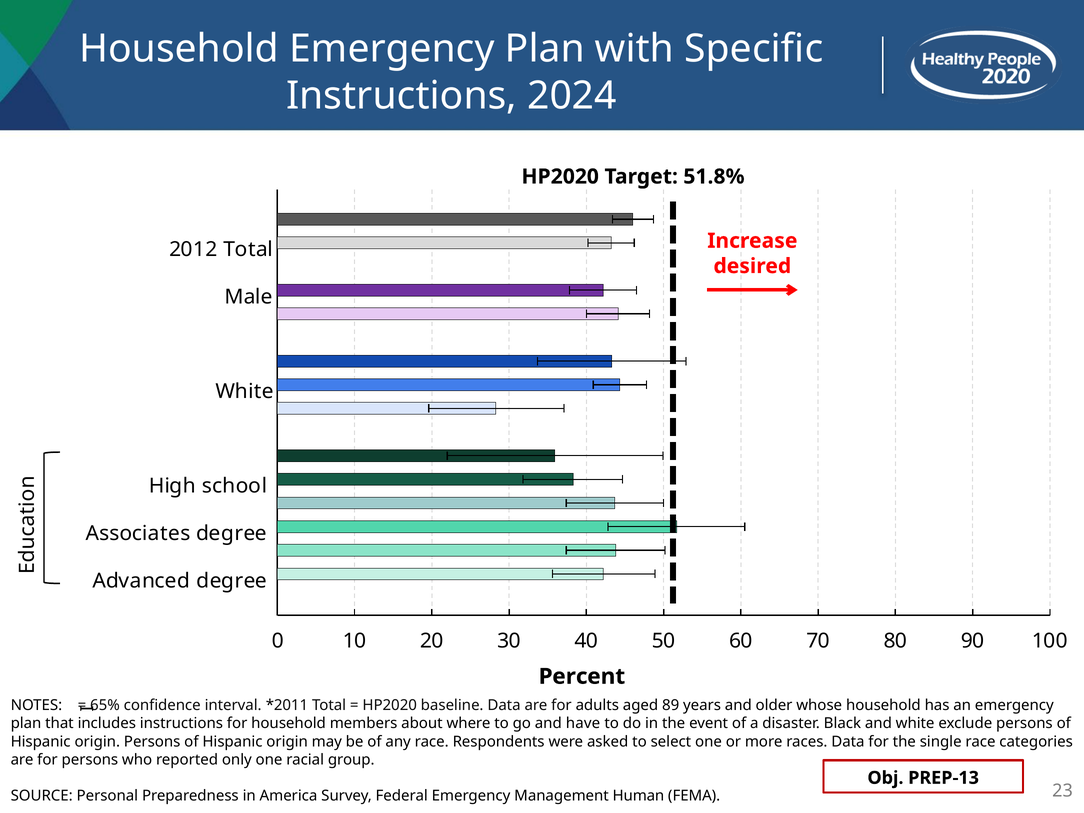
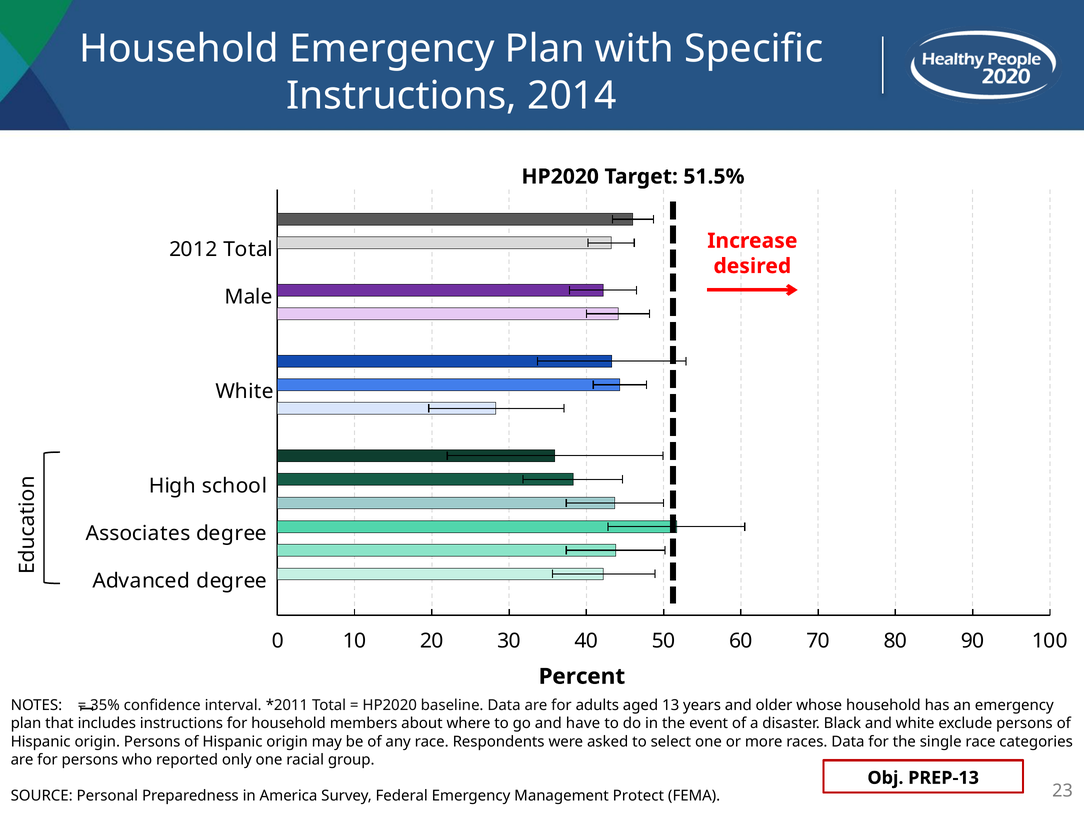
2024: 2024 -> 2014 (572, 96)
51.8%: 51.8% -> 51.5% (714, 177)
65%: 65% -> 35% (105, 705)
89: 89 -> 13 (671, 705)
Human: Human -> Protect (638, 796)
